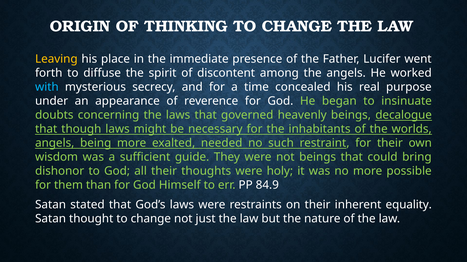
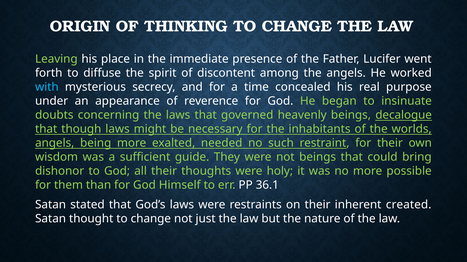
Leaving colour: yellow -> light green (56, 59)
84.9: 84.9 -> 36.1 (267, 185)
equality: equality -> created (409, 205)
